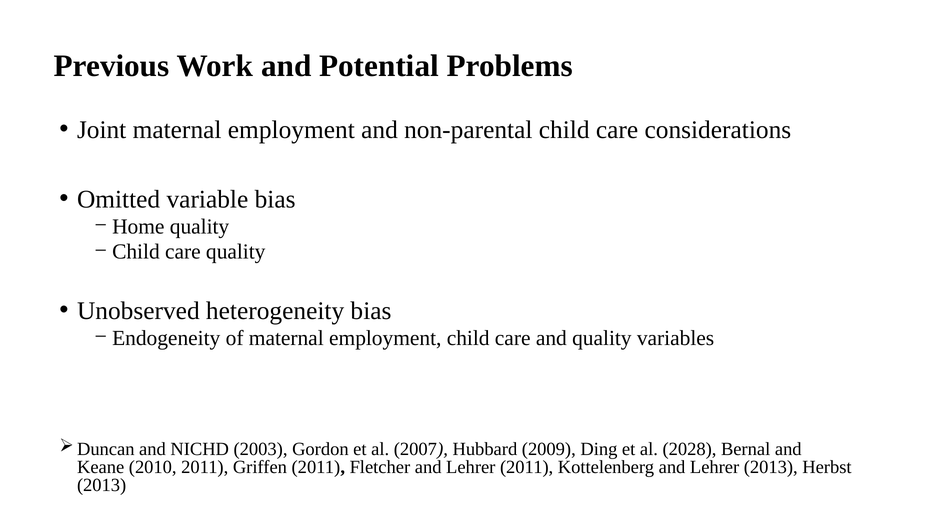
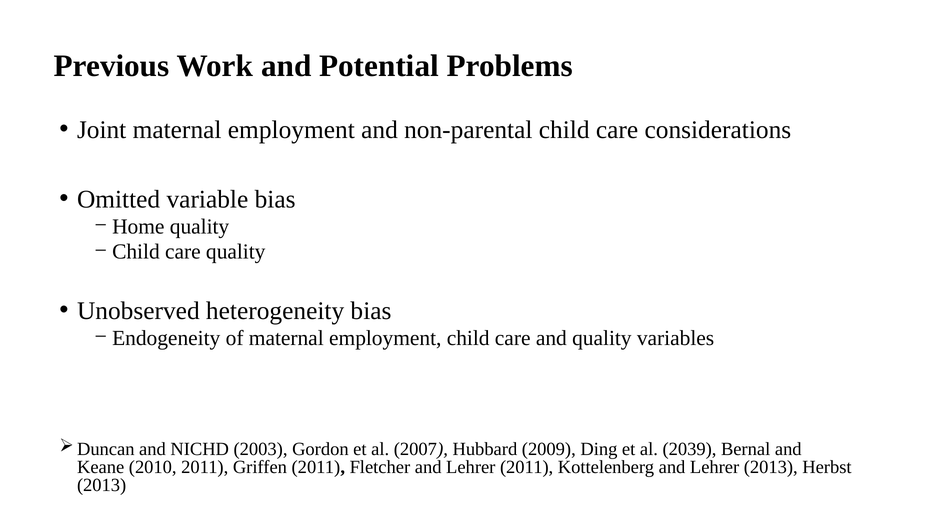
2028: 2028 -> 2039 (689, 449)
